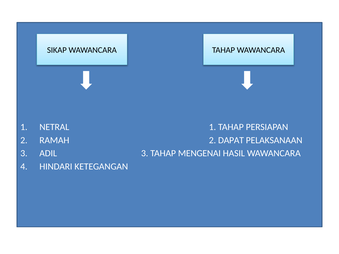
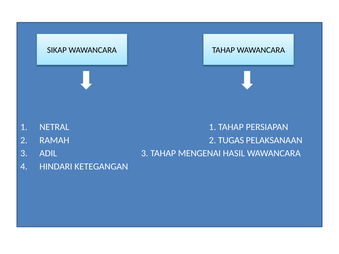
DAPAT: DAPAT -> TUGAS (231, 140)
